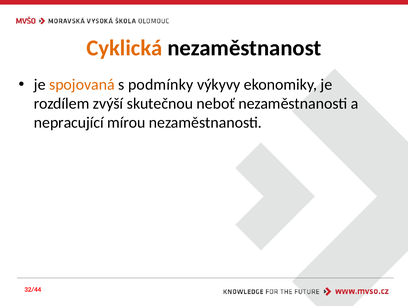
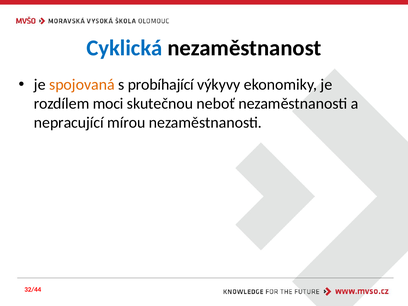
Cyklická colour: orange -> blue (124, 48)
podmínky: podmínky -> probíhající (161, 85)
zvýší: zvýší -> moci (108, 104)
